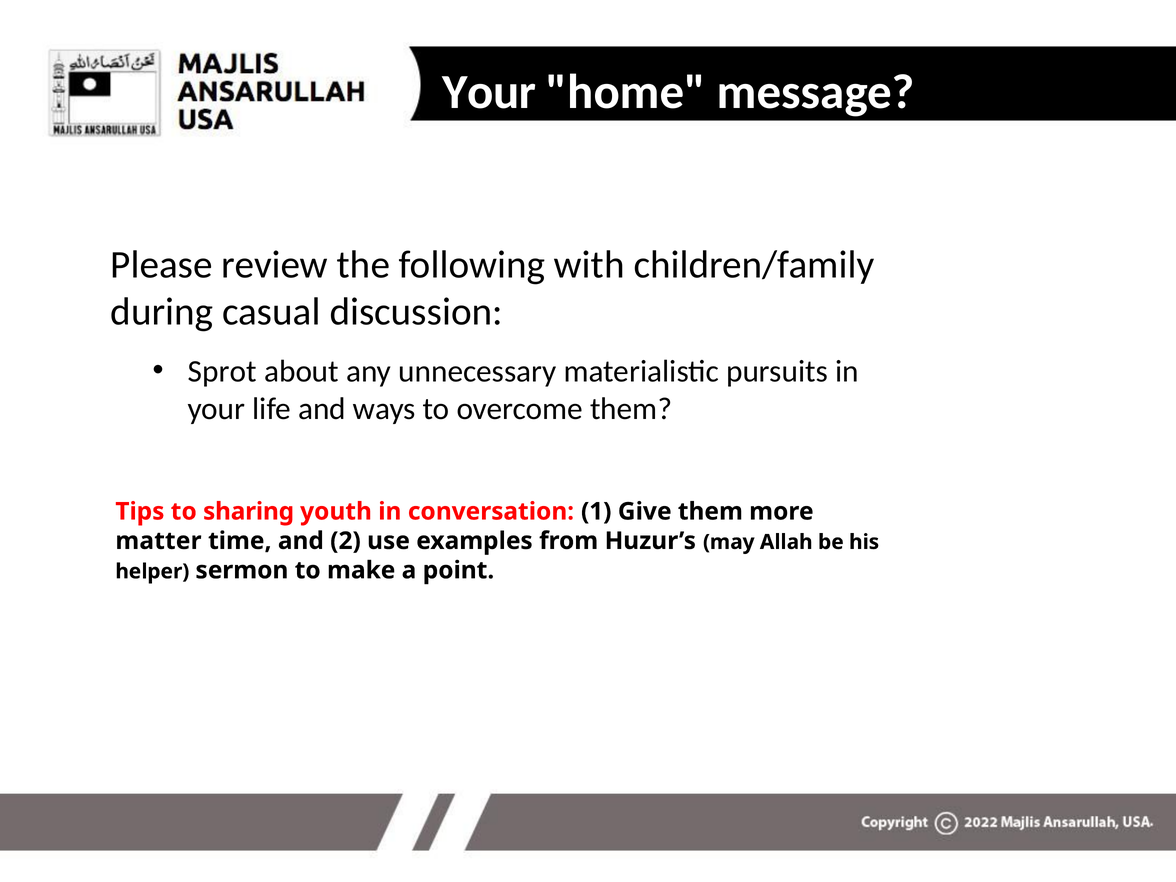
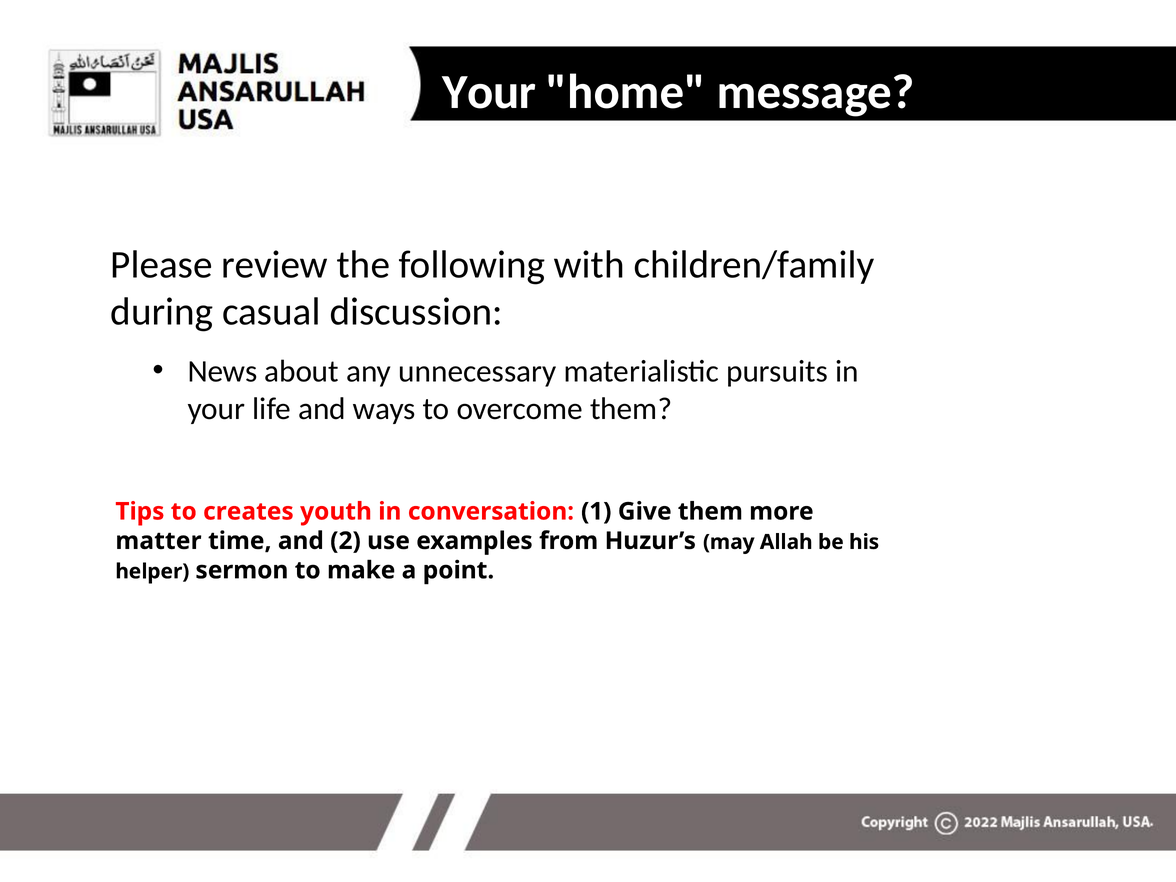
Sprot: Sprot -> News (222, 371)
sharing: sharing -> creates (248, 511)
